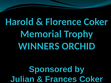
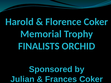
WINNERS: WINNERS -> FINALISTS (39, 46)
